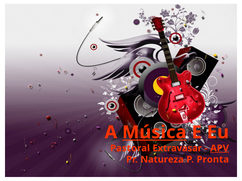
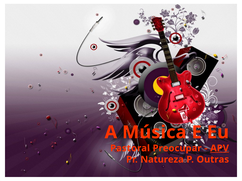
Música underline: present -> none (154, 133)
Extravasar: Extravasar -> Preocupar (177, 149)
Pronta: Pronta -> Outras (213, 160)
